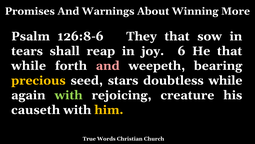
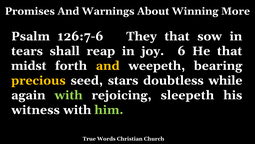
126:8-6: 126:8-6 -> 126:7-6 (80, 36)
while: while -> midst (29, 66)
and colour: pink -> yellow (108, 66)
creature: creature -> sleepeth (187, 95)
causeth: causeth -> witness (36, 110)
him colour: yellow -> light green (109, 110)
